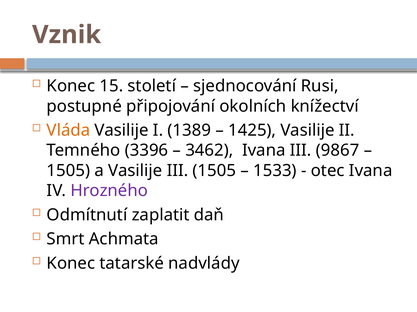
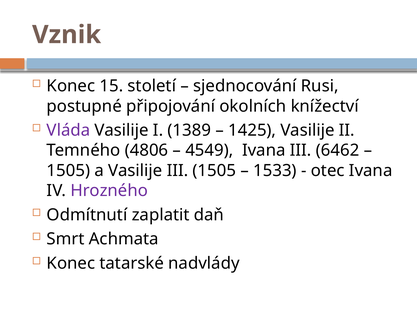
Vláda colour: orange -> purple (68, 131)
3396: 3396 -> 4806 (147, 151)
3462: 3462 -> 4549 (209, 151)
9867: 9867 -> 6462 (338, 151)
